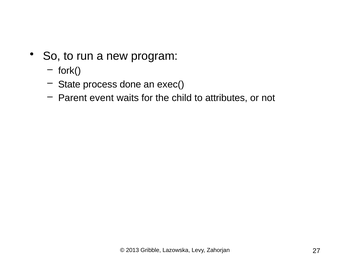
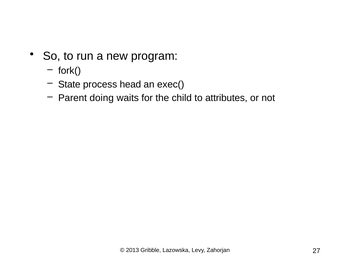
done: done -> head (130, 84)
event: event -> doing (102, 98)
